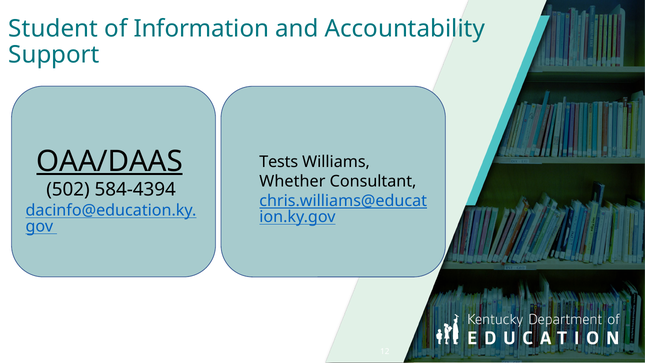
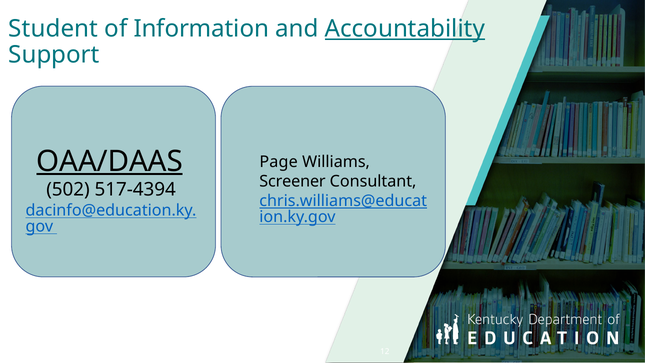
Accountability underline: none -> present (405, 29)
Tests: Tests -> Page (279, 162)
Whether: Whether -> Screener (292, 181)
584-4394: 584-4394 -> 517-4394 (135, 189)
